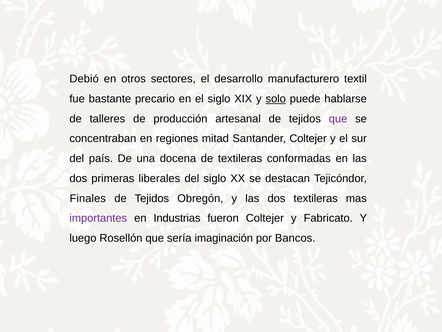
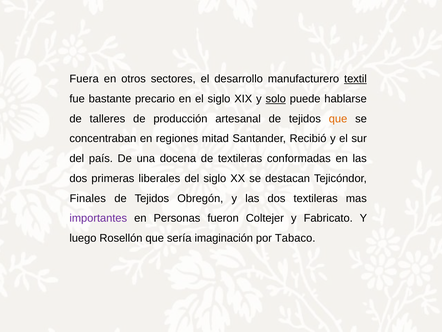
Debió: Debió -> Fuera (84, 79)
textil underline: none -> present (355, 79)
que colour: purple -> orange (338, 119)
Santander Coltejer: Coltejer -> Recibió (308, 138)
Industrias: Industrias -> Personas (177, 218)
Bancos: Bancos -> Tabaco (295, 238)
